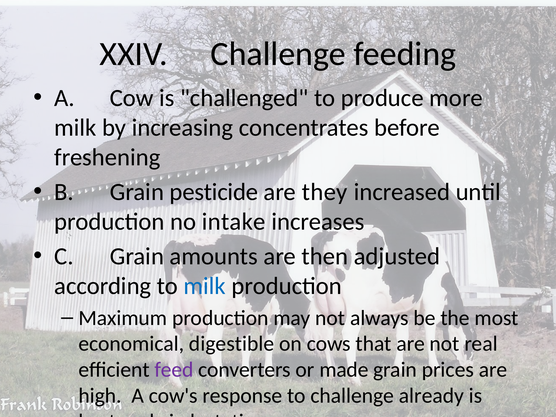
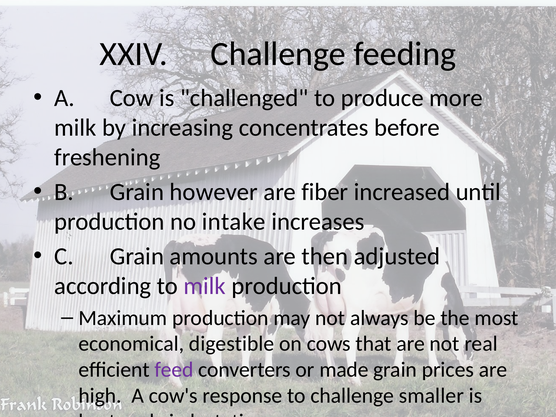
pesticide: pesticide -> however (214, 192)
they: they -> fiber (325, 192)
milk colour: blue -> purple (205, 286)
already: already -> smaller (431, 396)
